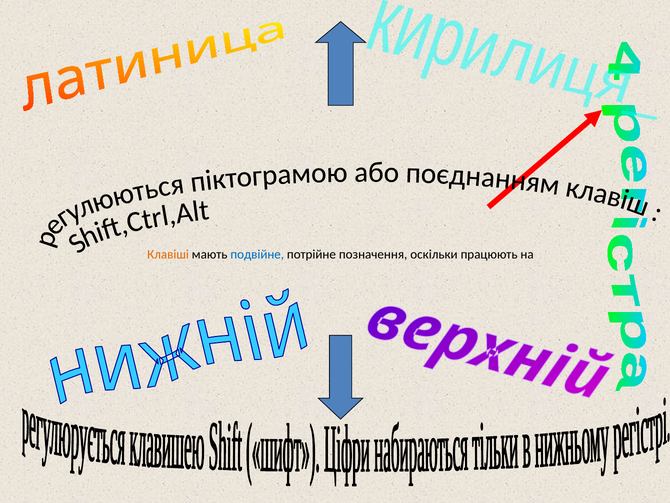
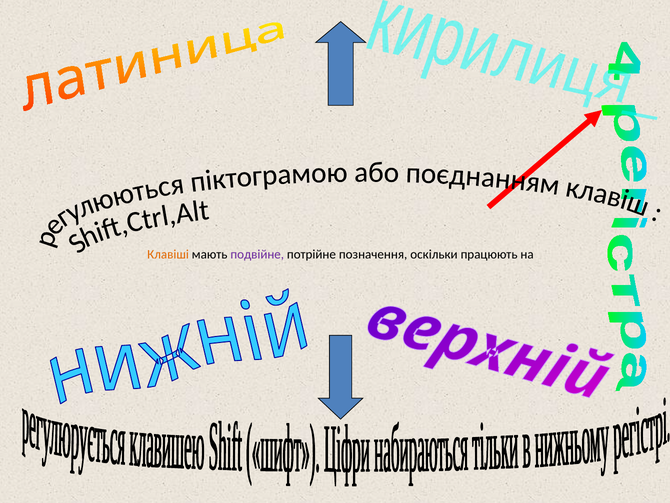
подвійне colour: blue -> purple (257, 254)
